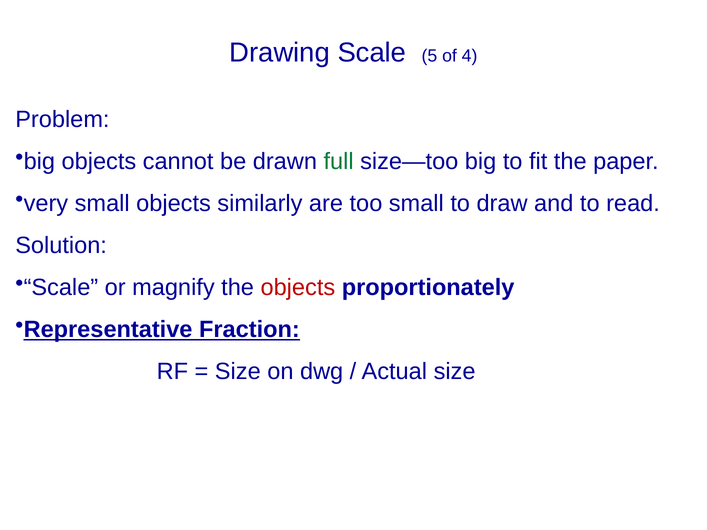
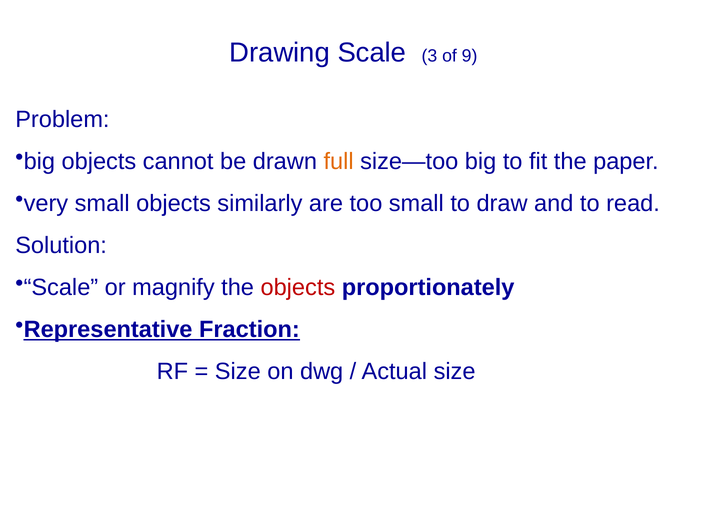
5: 5 -> 3 (429, 56)
4: 4 -> 9 (470, 56)
full colour: green -> orange (339, 162)
